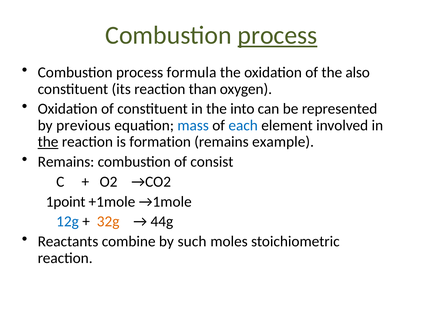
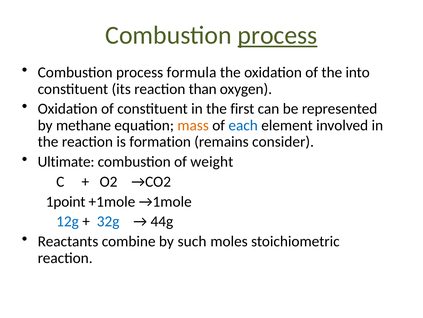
also: also -> into (358, 72)
into: into -> first (242, 109)
previous: previous -> methane (84, 125)
mass colour: blue -> orange (193, 125)
the underline: present -> none (48, 142)
example: example -> consider (283, 142)
Remains: Remains -> Ultimate (66, 161)
consist: consist -> weight (212, 161)
32g colour: orange -> blue (108, 221)
